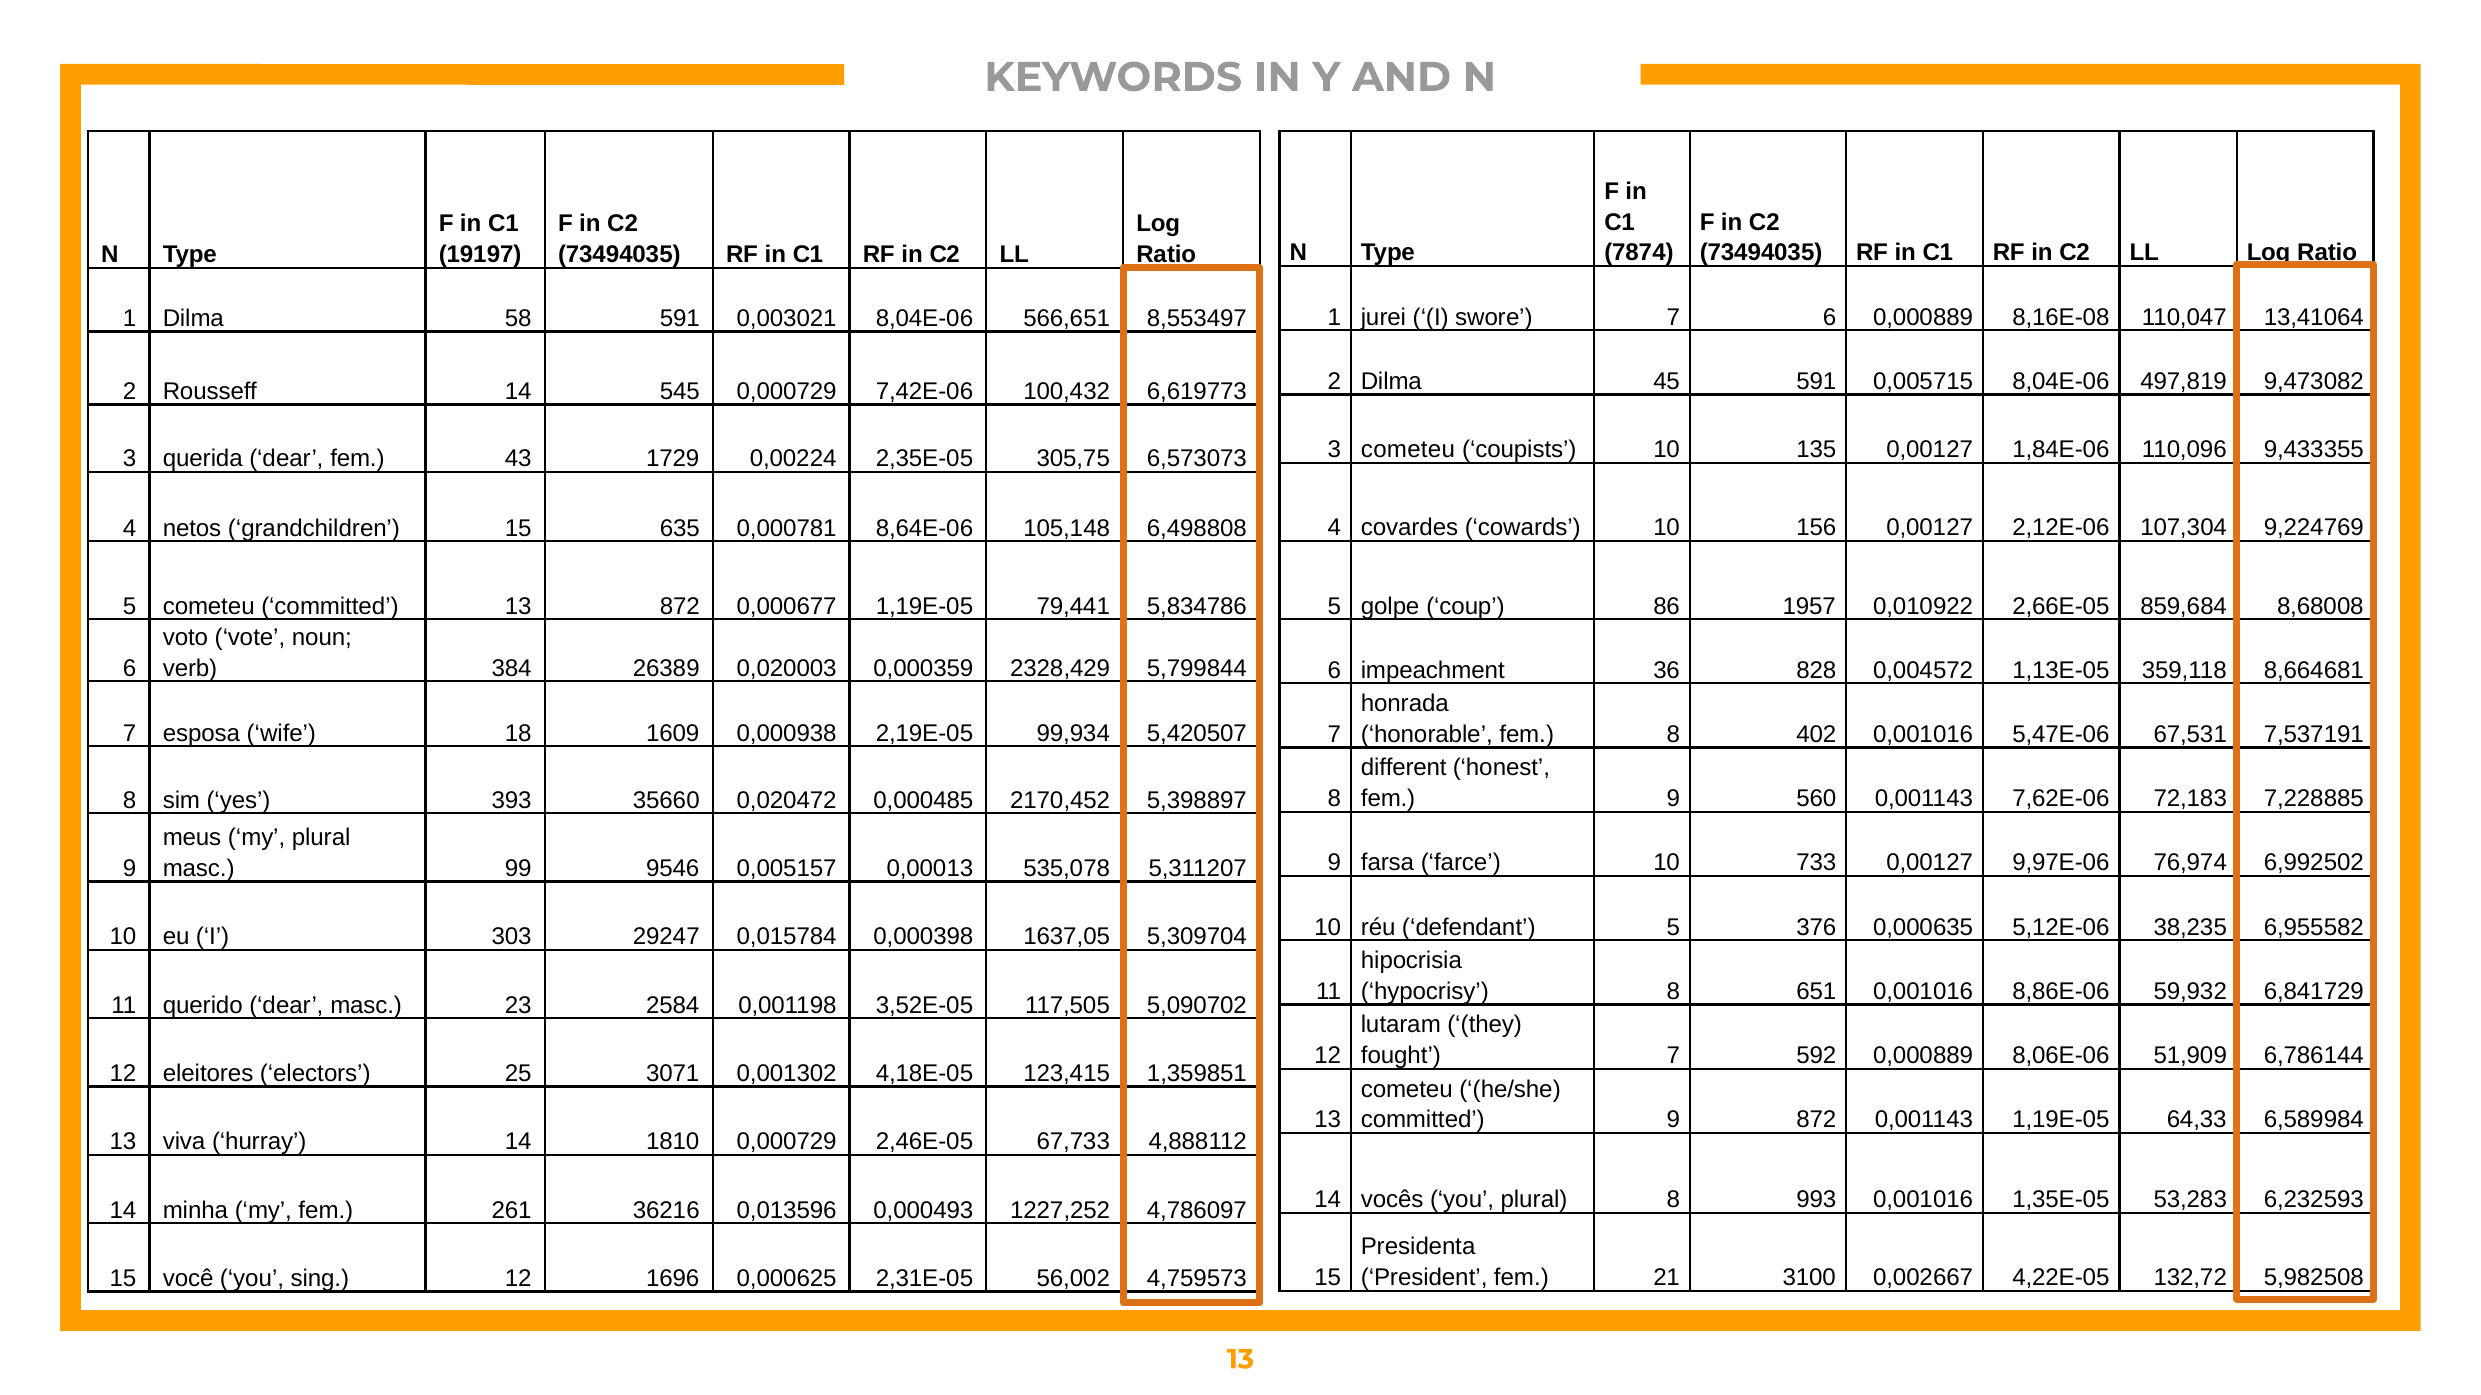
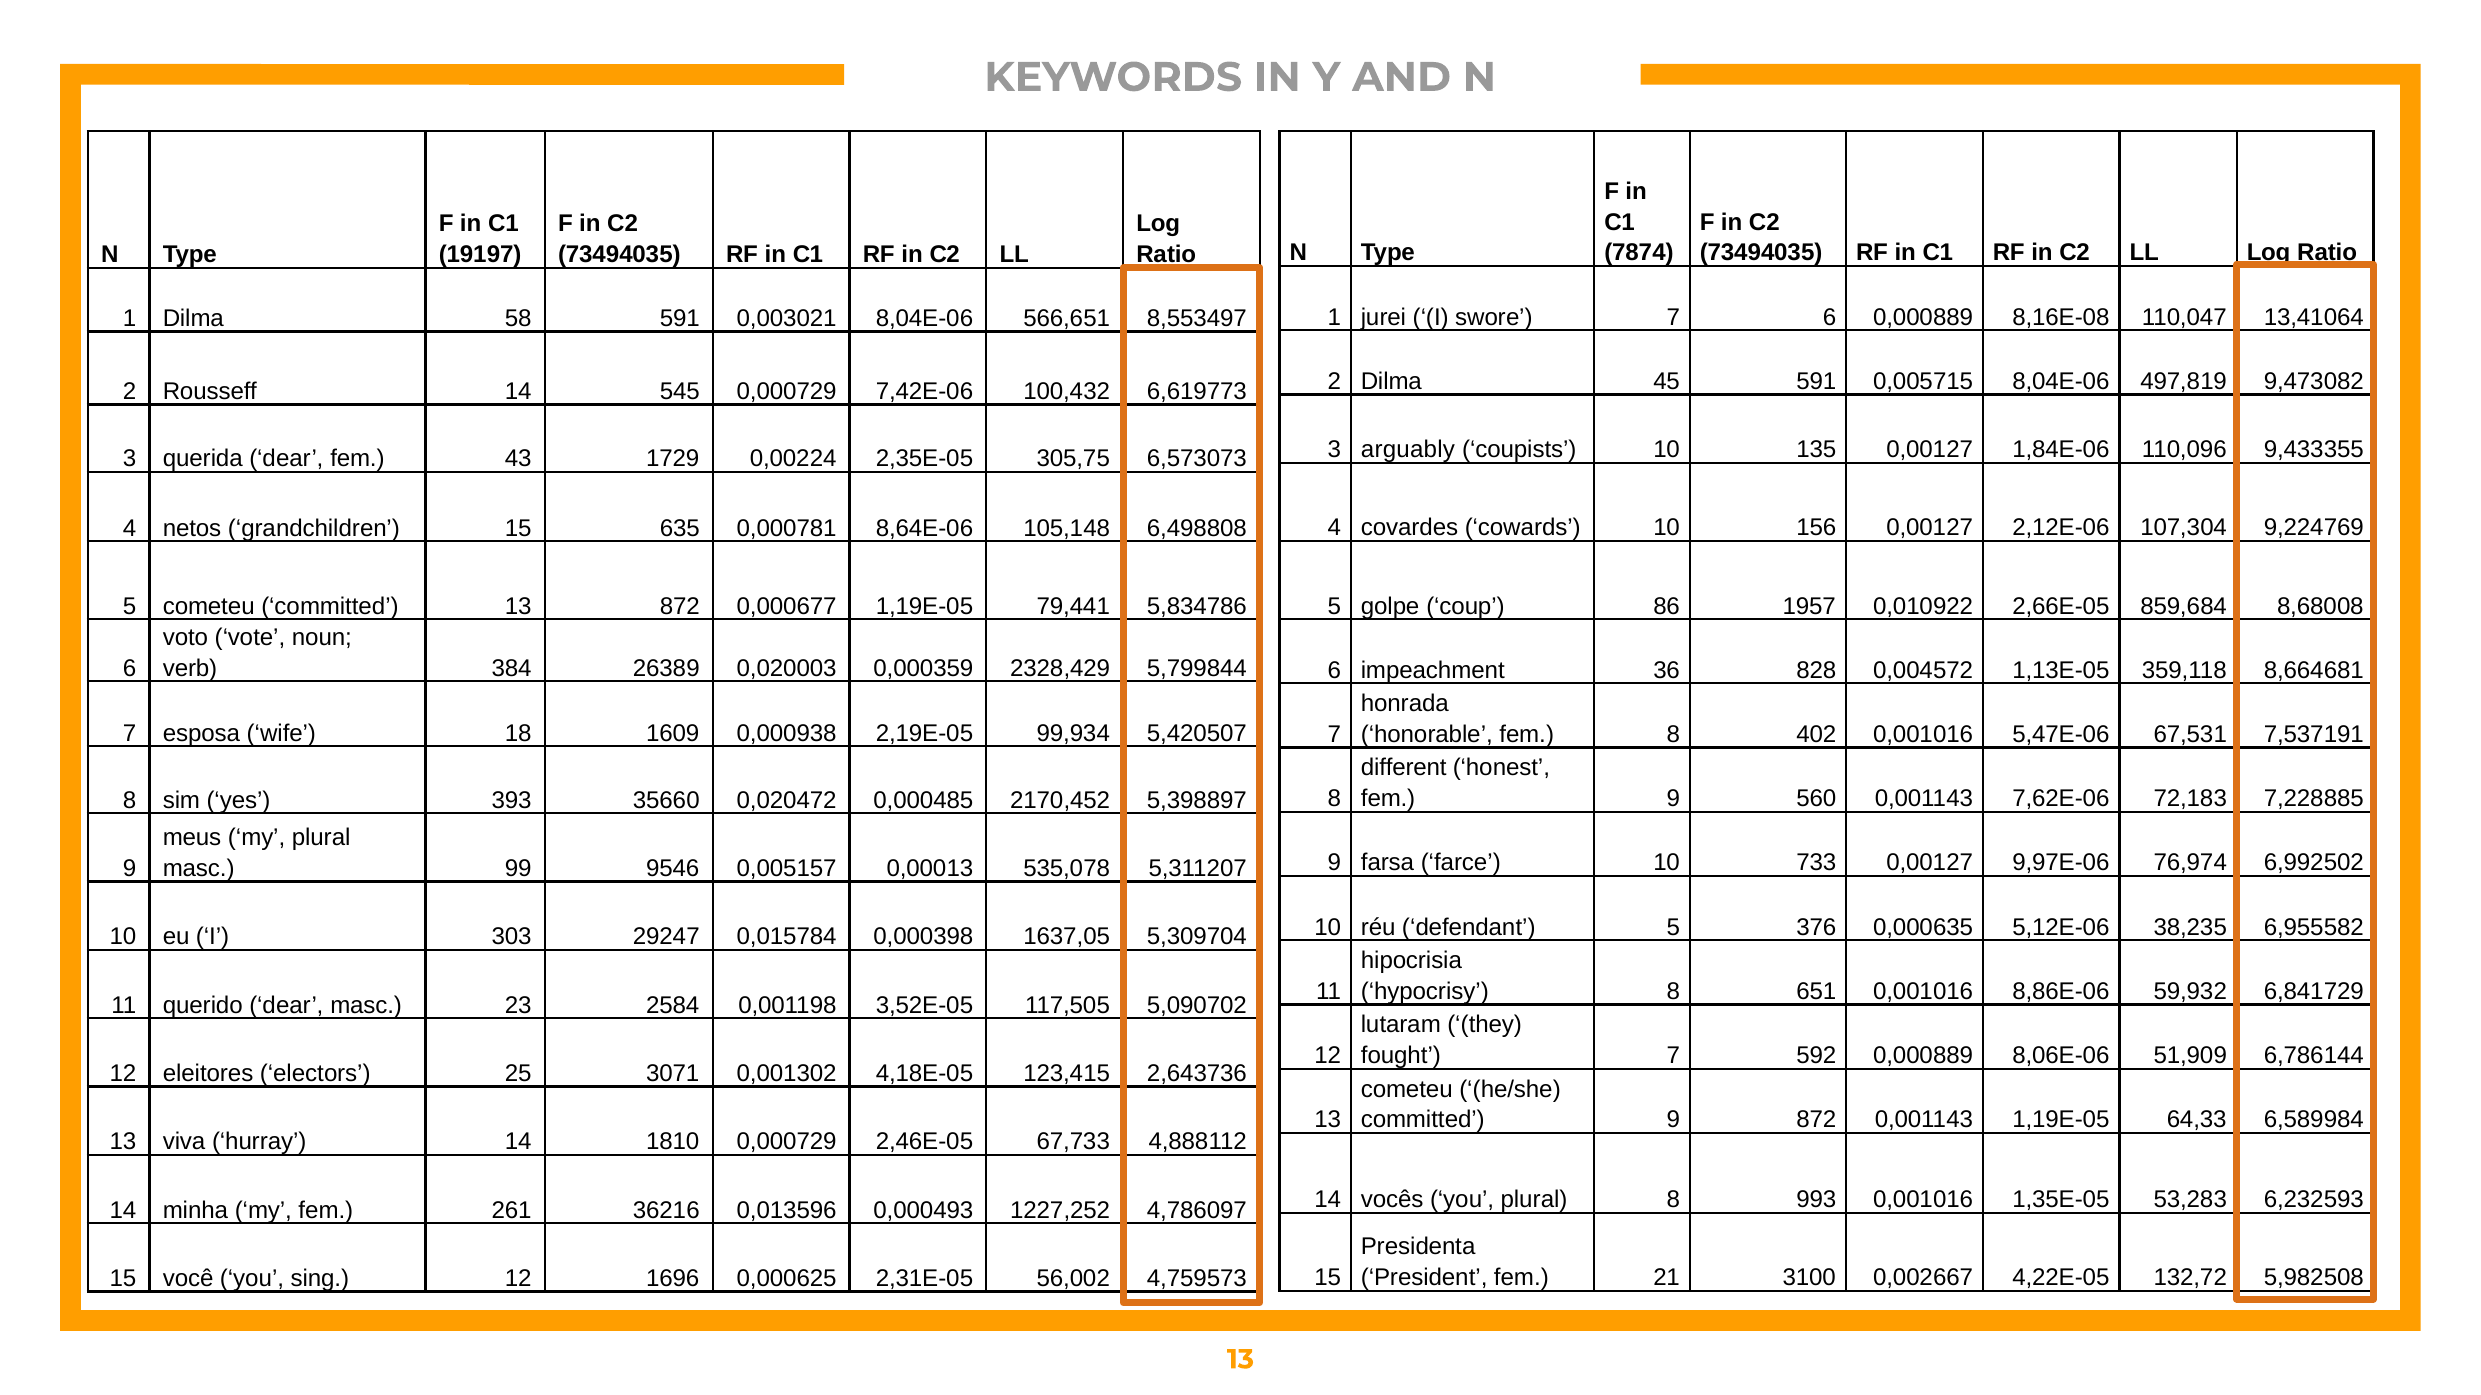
3 cometeu: cometeu -> arguably (1408, 450)
1,359851: 1,359851 -> 2,643736 (1197, 1074)
